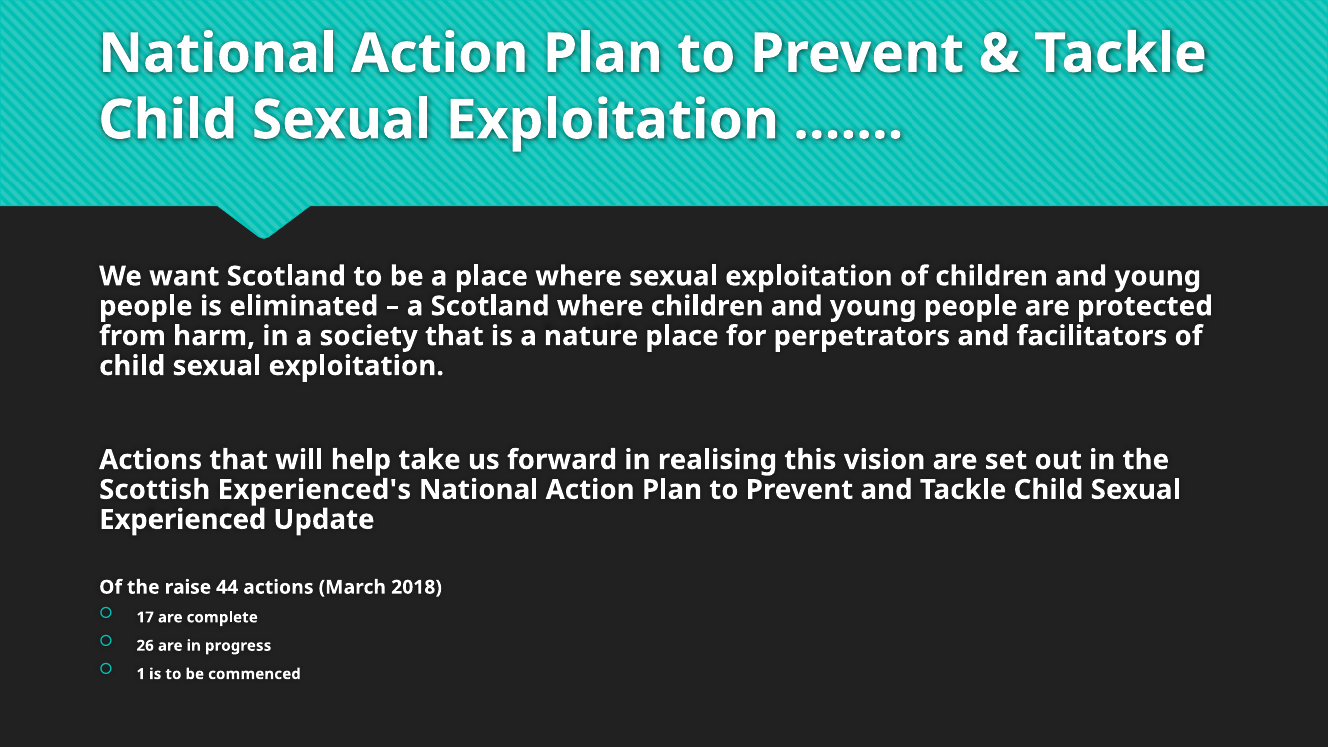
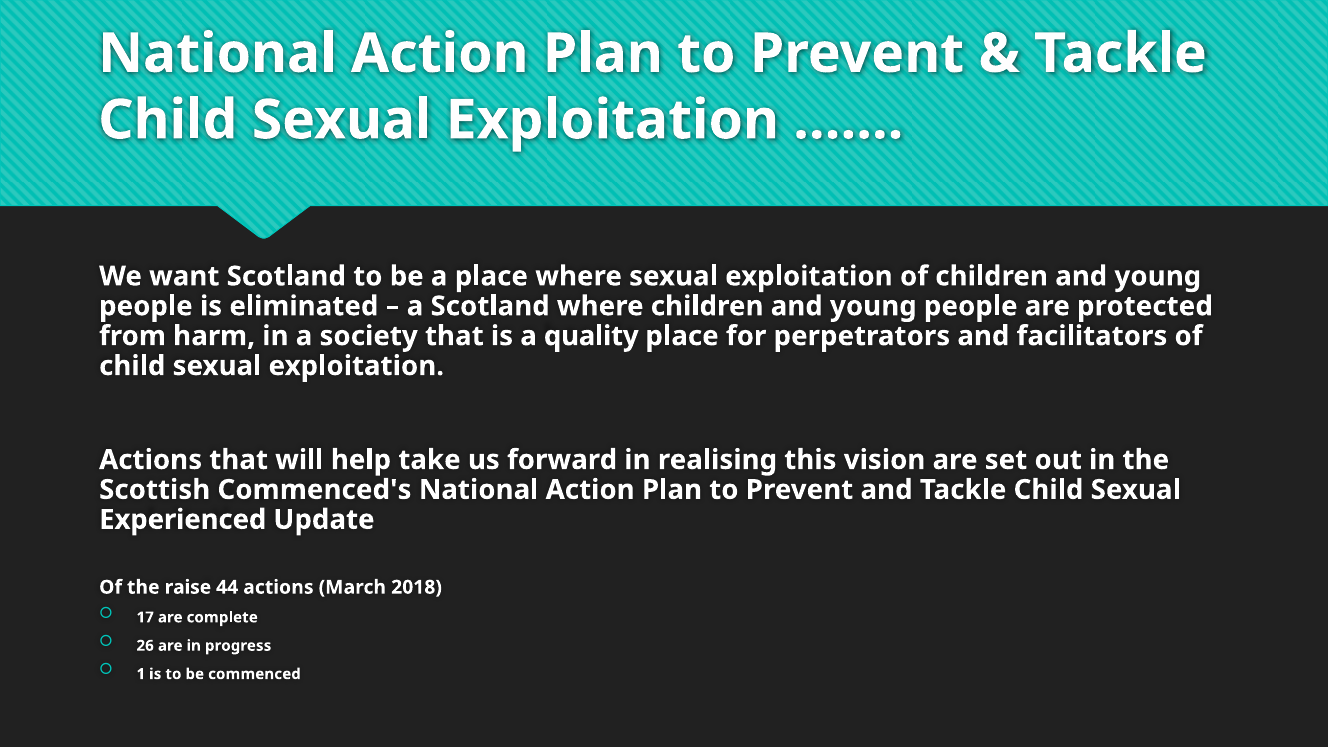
nature: nature -> quality (591, 336)
Experienced's: Experienced's -> Commenced's (314, 490)
